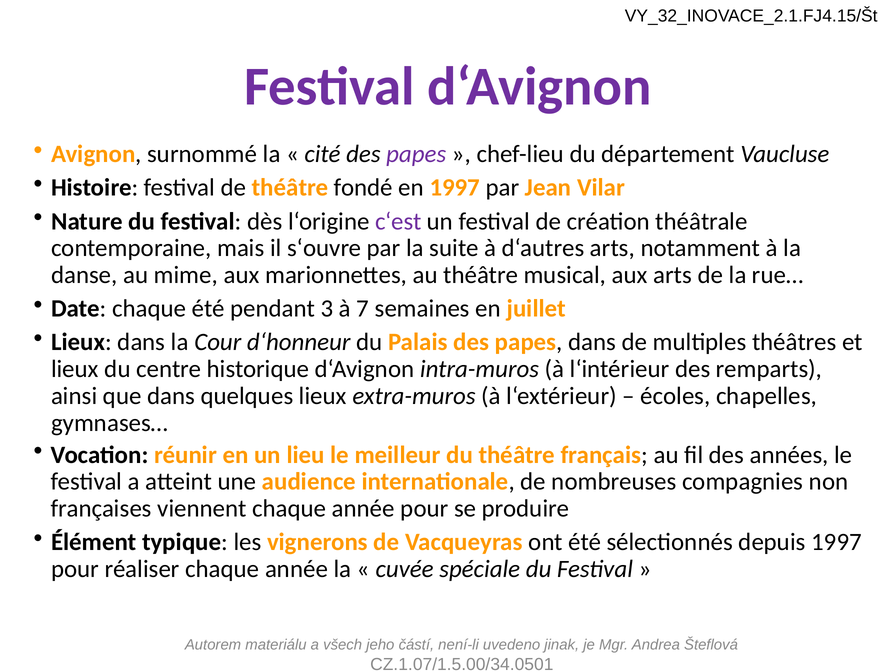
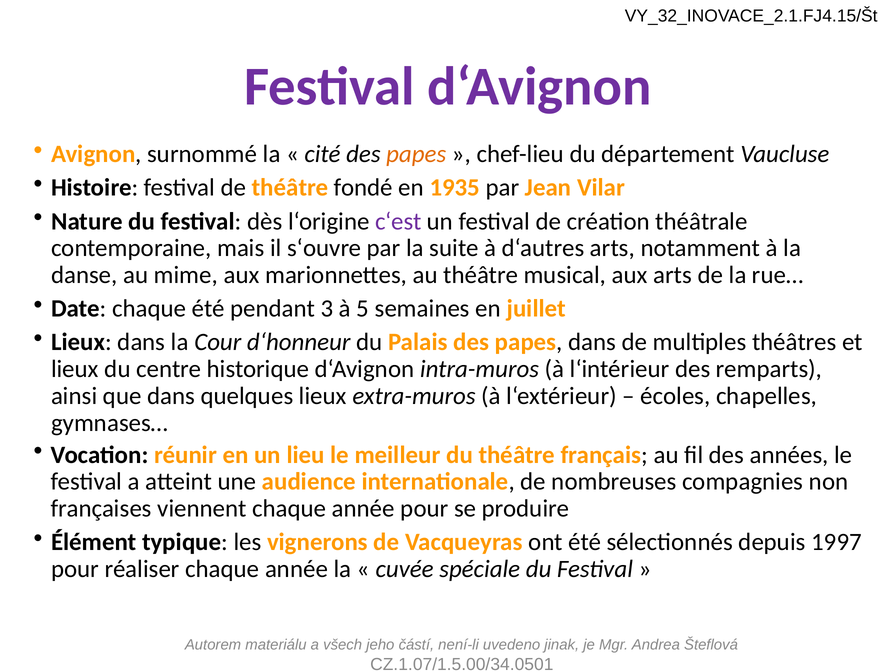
papes colour: purple -> orange (416, 154)
en 1997: 1997 -> 1935 (455, 188)
7: 7 -> 5 (363, 309)
